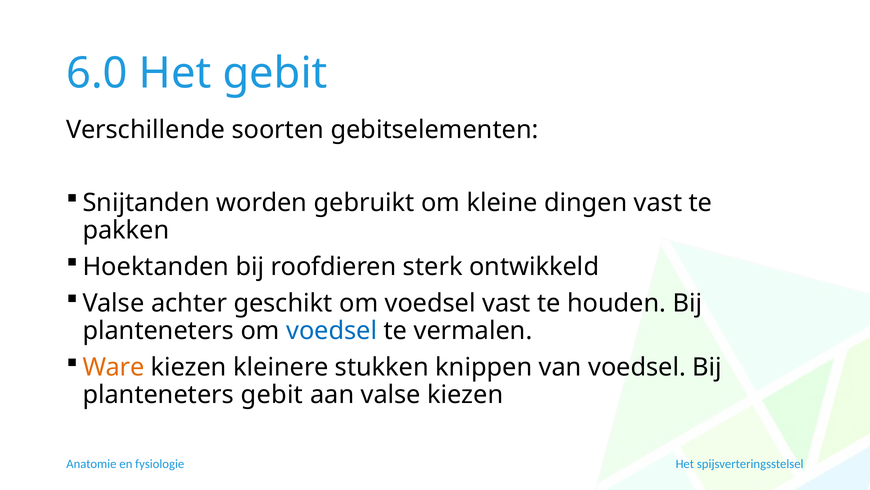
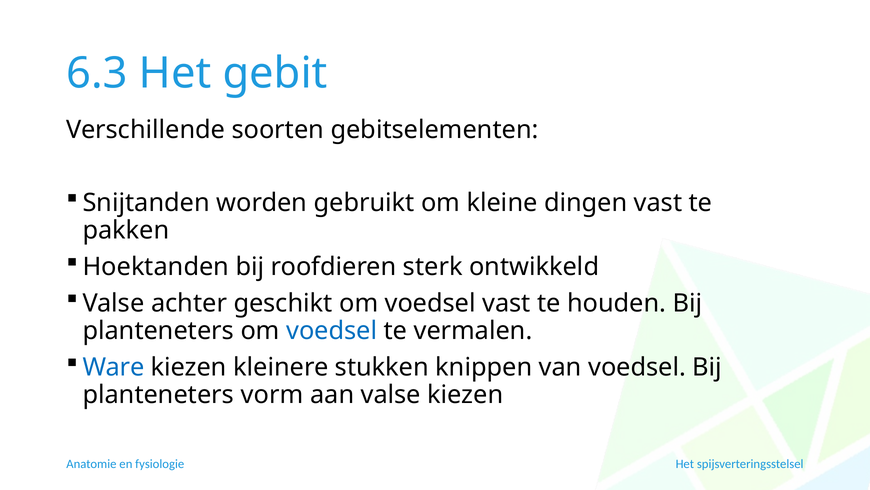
6.0: 6.0 -> 6.3 (97, 73)
Ware colour: orange -> blue (114, 367)
planteneters gebit: gebit -> vorm (272, 394)
